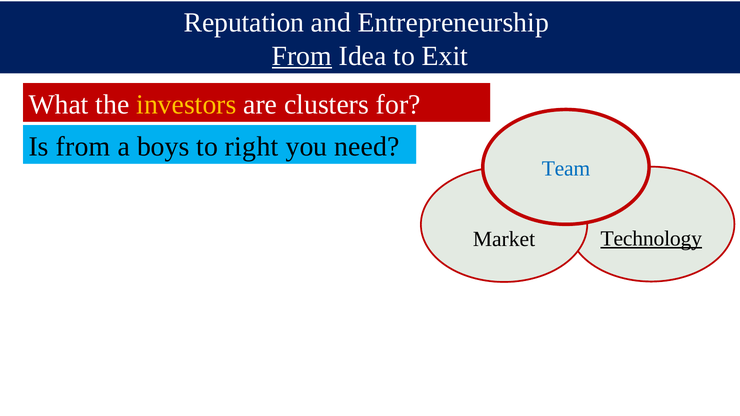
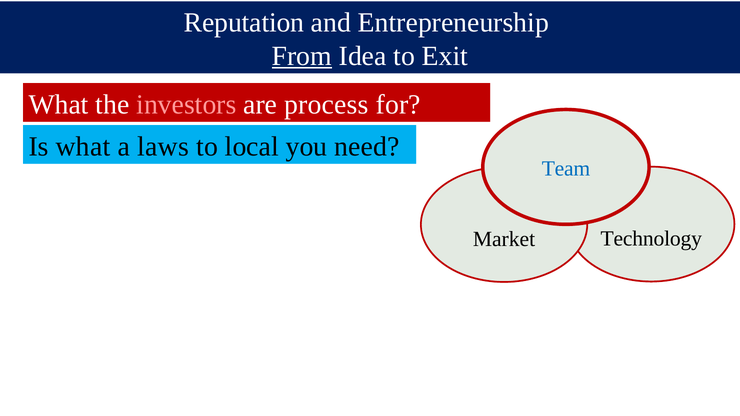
investors colour: yellow -> pink (186, 104)
clusters: clusters -> process (326, 104)
Is from: from -> what (83, 147)
boys: boys -> laws (163, 147)
right: right -> local (252, 147)
Technology underline: present -> none (651, 239)
